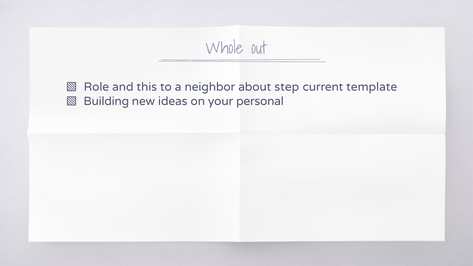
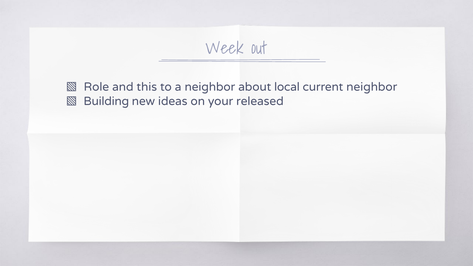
Whole: Whole -> Week (225, 48)
step: step -> local (287, 87)
current template: template -> neighbor (372, 87)
personal: personal -> released (260, 101)
